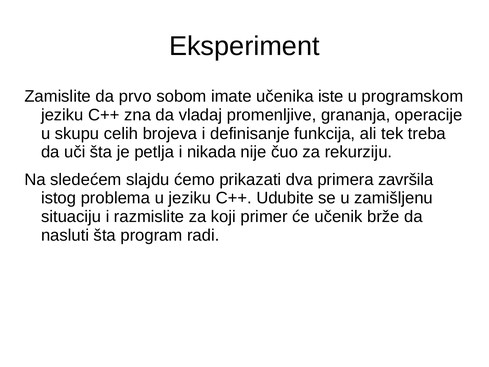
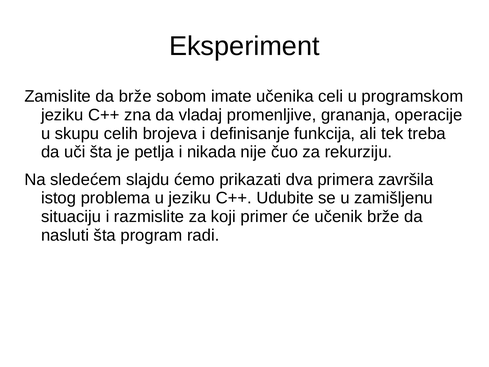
da prvo: prvo -> brže (135, 96)
iste: iste -> celi (331, 96)
